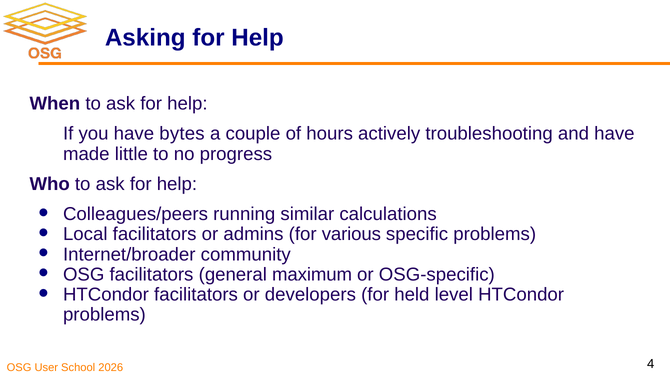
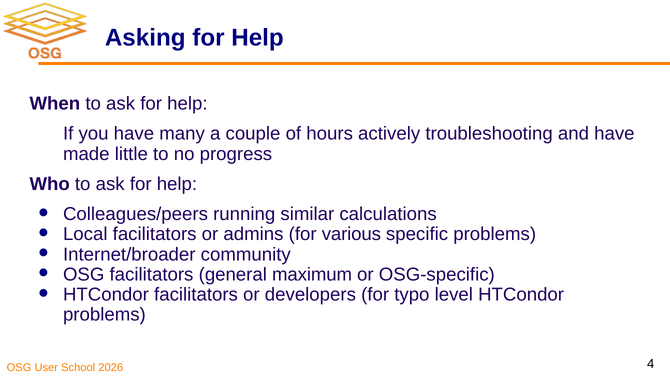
bytes: bytes -> many (182, 134)
held: held -> typo (412, 294)
